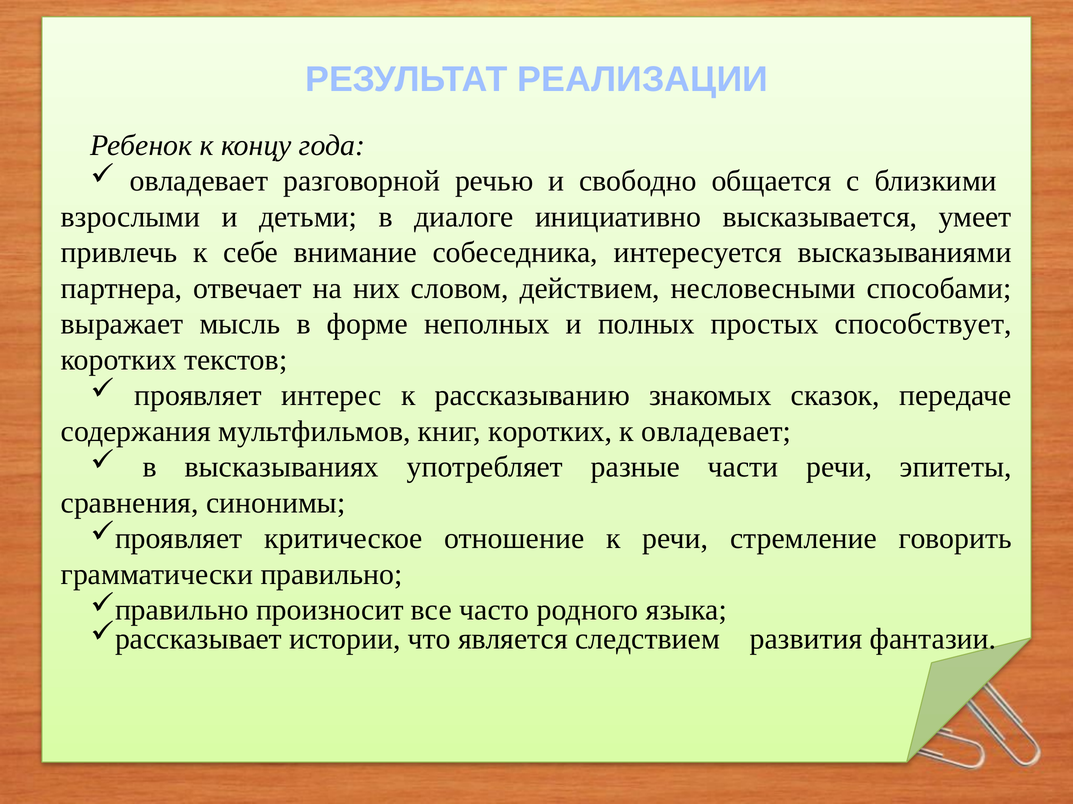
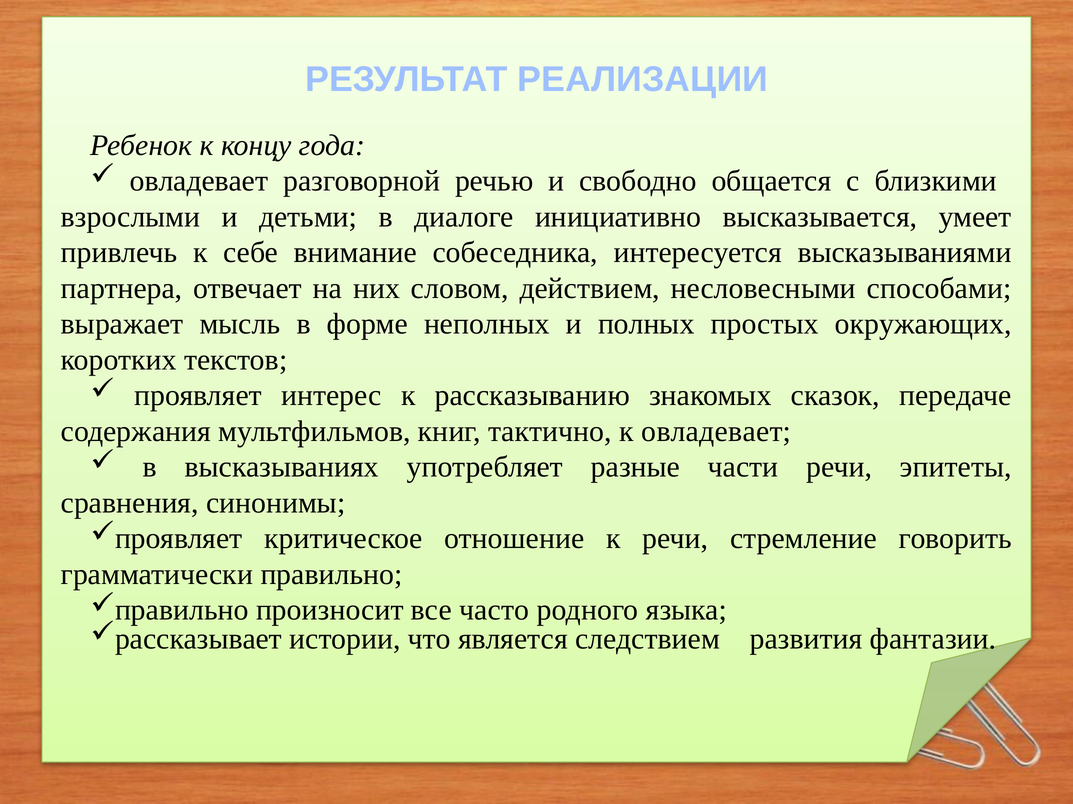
способствует: способствует -> окружающих (923, 324)
книг коротких: коротких -> тактично (550, 432)
